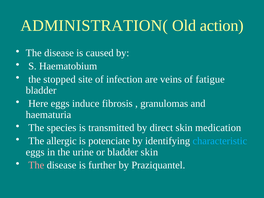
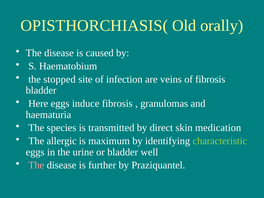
ADMINISTRATION(: ADMINISTRATION( -> OPISTHORCHIASIS( (94, 26)
action: action -> orally (222, 26)
of fatigue: fatigue -> fibrosis (210, 79)
potenciate: potenciate -> maximum (109, 141)
characteristic colour: light blue -> light green (220, 141)
bladder skin: skin -> well (149, 152)
